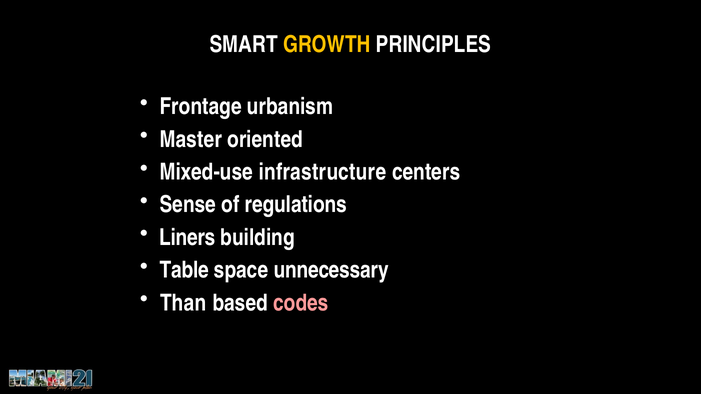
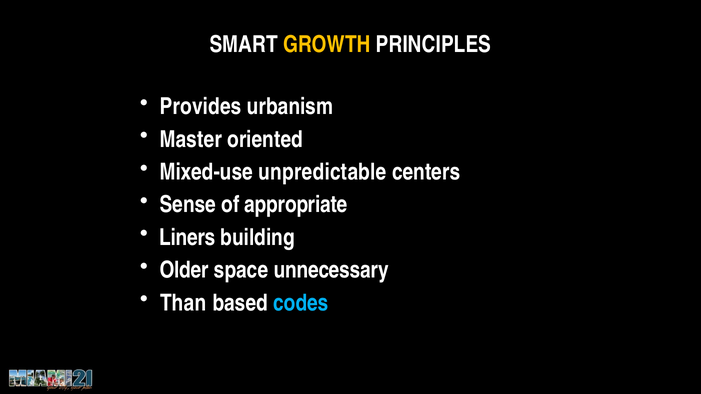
Frontage: Frontage -> Provides (201, 107)
infrastructure: infrastructure -> unpredictable (322, 172)
regulations: regulations -> appropriate (296, 205)
Table: Table -> Older (184, 270)
codes colour: pink -> light blue (301, 303)
